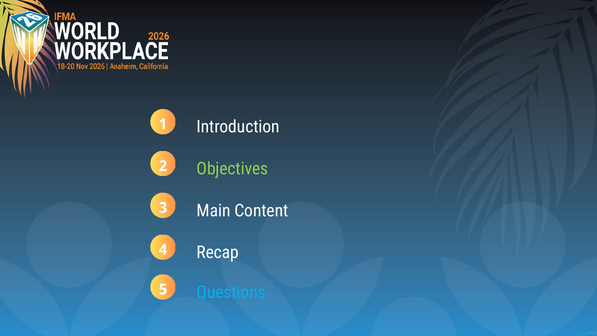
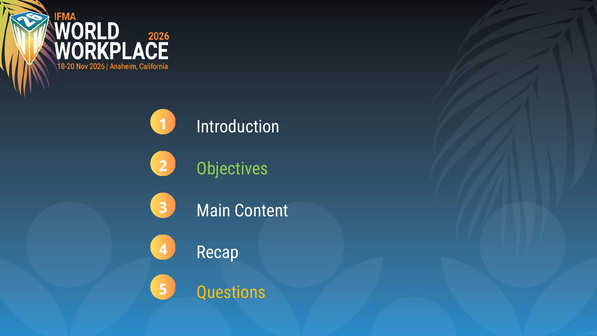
Questions colour: light blue -> yellow (231, 292)
